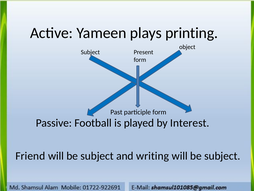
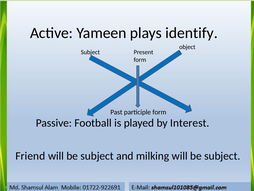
printing: printing -> identify (192, 33)
writing: writing -> milking (153, 156)
